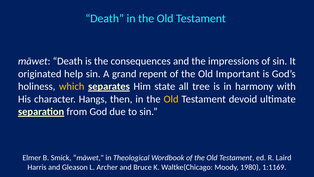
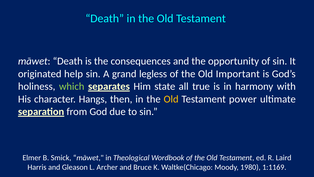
impressions: impressions -> opportunity (234, 61)
repent: repent -> legless (153, 74)
which colour: yellow -> light green (72, 86)
tree: tree -> true (201, 86)
devoid: devoid -> power (243, 99)
